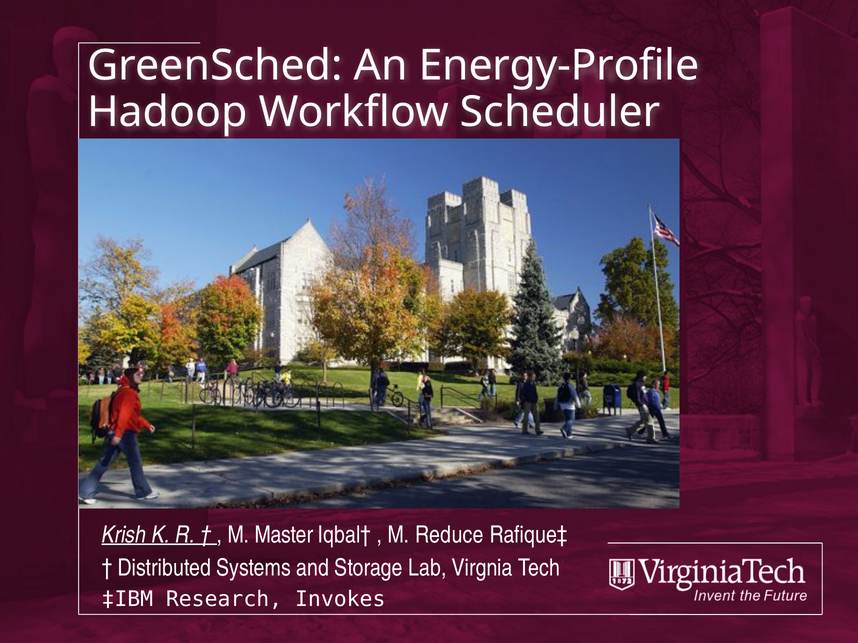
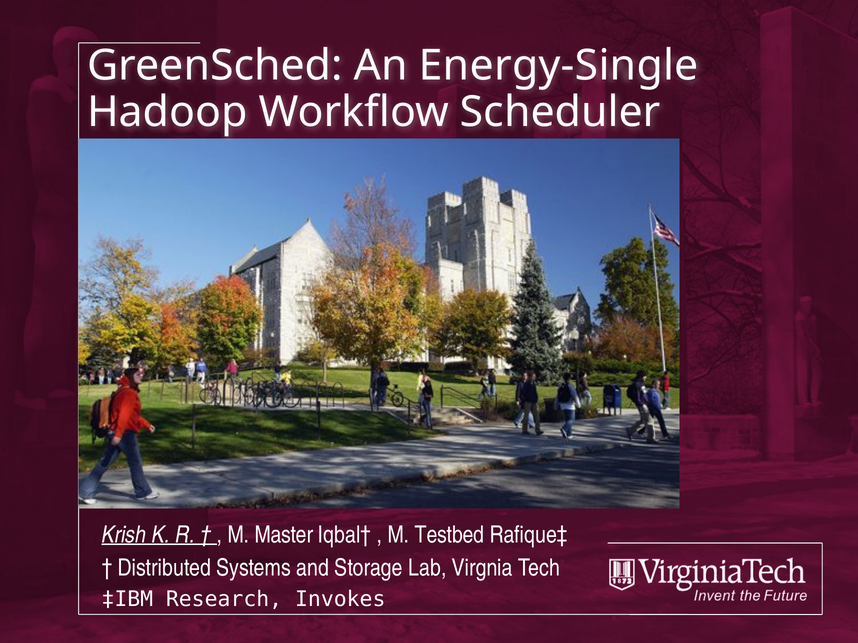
Energy-Profile: Energy-Profile -> Energy-Single (559, 66)
Reduce: Reduce -> Testbed (450, 535)
